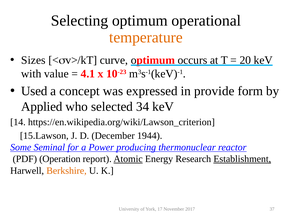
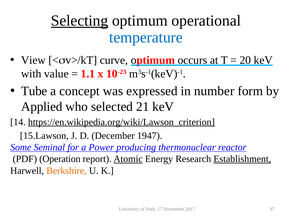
Selecting underline: none -> present (80, 21)
temperature colour: orange -> blue (146, 37)
Sizes: Sizes -> View (33, 60)
4.1: 4.1 -> 1.1 (88, 74)
Used: Used -> Tube (34, 91)
provide: provide -> number (214, 91)
34: 34 -> 21 (143, 107)
https://en.wikipedia.org/wiki/Lawson_criterion underline: none -> present (121, 122)
1944: 1944 -> 1947 (150, 136)
